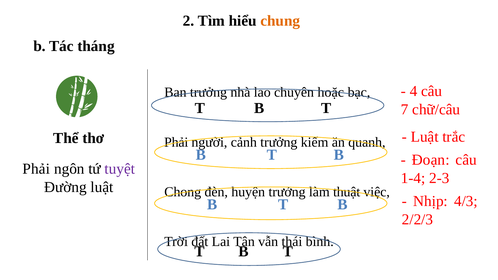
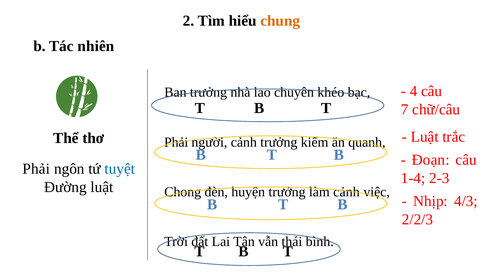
tháng: tháng -> nhiên (96, 46)
hoặc: hoặc -> khéo (331, 92)
tuyệt colour: purple -> blue (120, 169)
làm thuật: thuật -> cảnh (346, 192)
